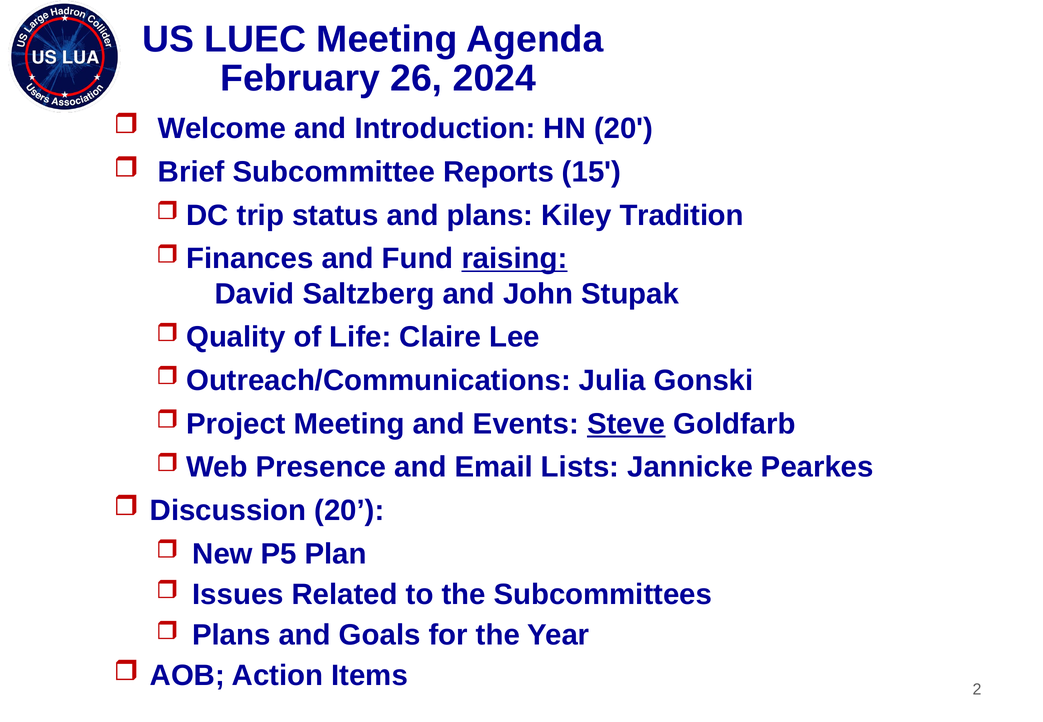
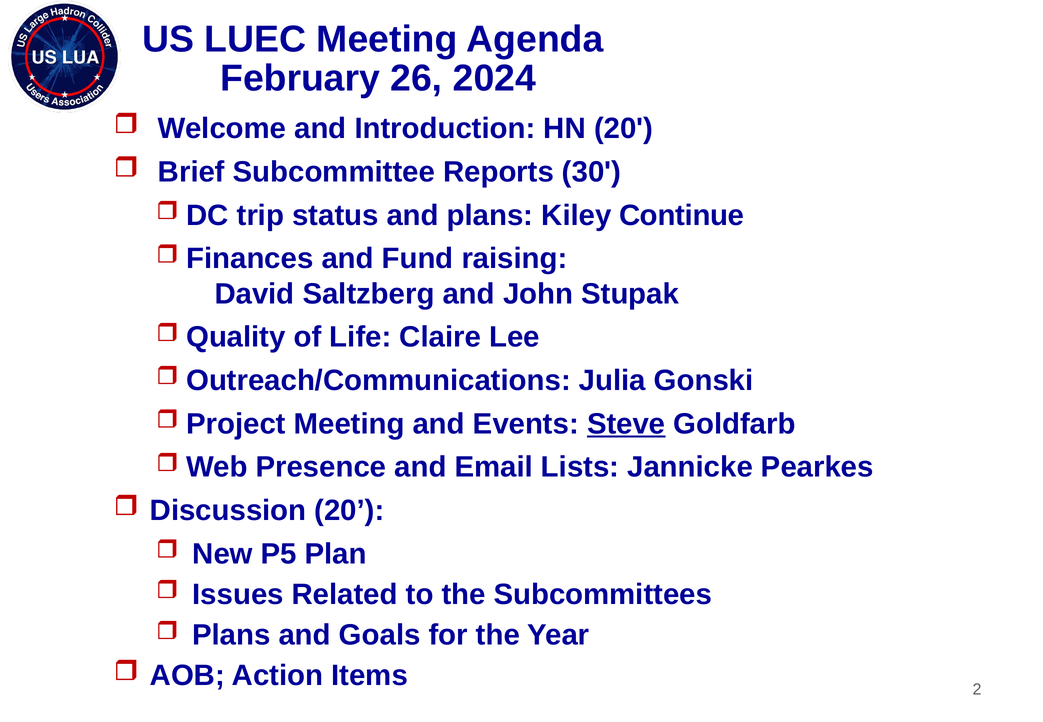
15: 15 -> 30 (592, 172)
Tradition: Tradition -> Continue (682, 215)
raising underline: present -> none (515, 259)
